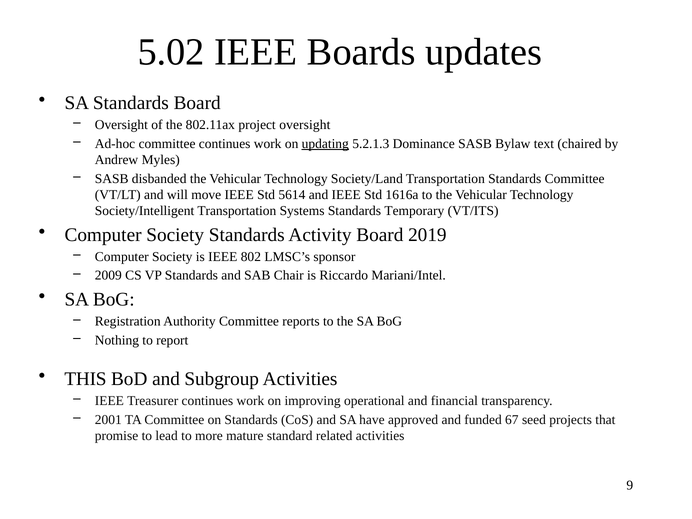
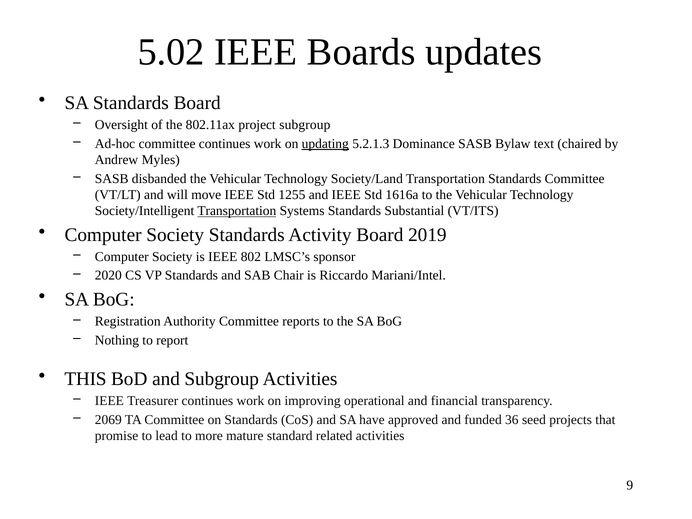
project oversight: oversight -> subgroup (305, 125)
5614: 5614 -> 1255 (292, 195)
Transportation underline: none -> present (237, 211)
Temporary: Temporary -> Substantial (414, 211)
2009: 2009 -> 2020 (108, 276)
2001: 2001 -> 2069 (108, 420)
67: 67 -> 36 (512, 420)
